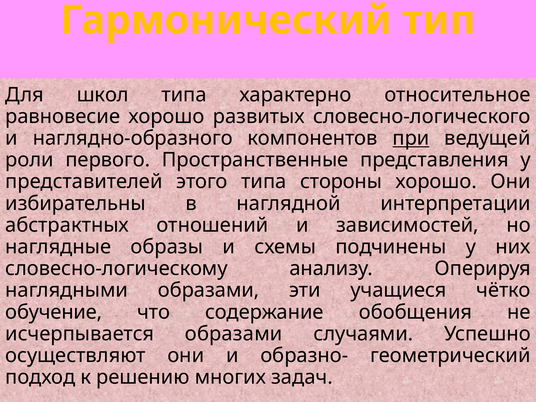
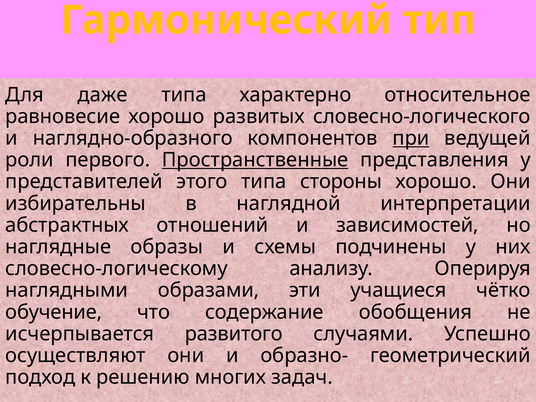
школ: школ -> даже (103, 95)
Пространственные underline: none -> present (255, 160)
исчерпывается образами: образами -> развитого (234, 334)
